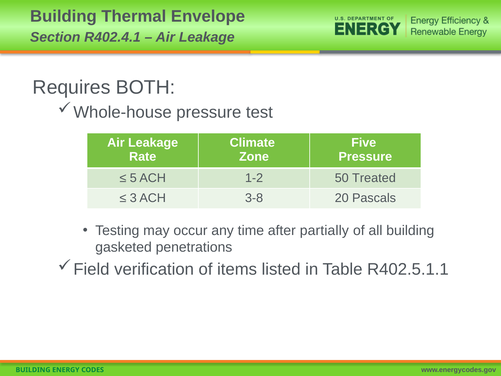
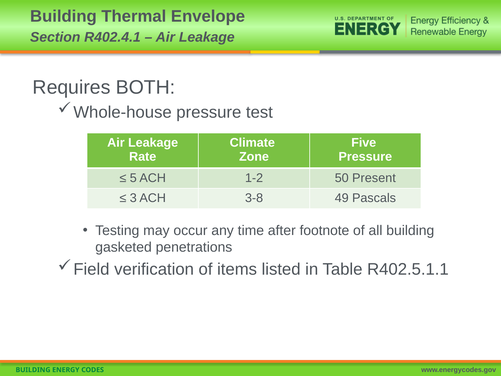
Treated: Treated -> Present (374, 178)
20: 20 -> 49 (342, 198)
partially: partially -> footnote (324, 230)
